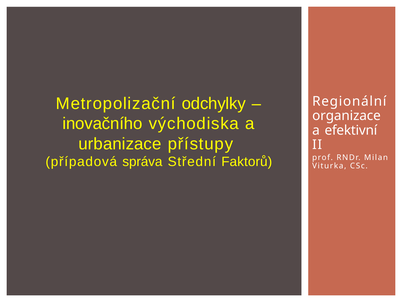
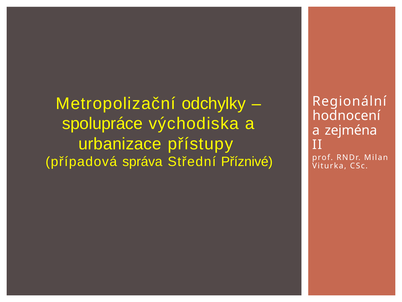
organizace: organizace -> hodnocení (346, 116)
inovačního: inovačního -> spolupráce (102, 124)
efektivní: efektivní -> zejména (351, 130)
Faktorů: Faktorů -> Příznivé (247, 162)
